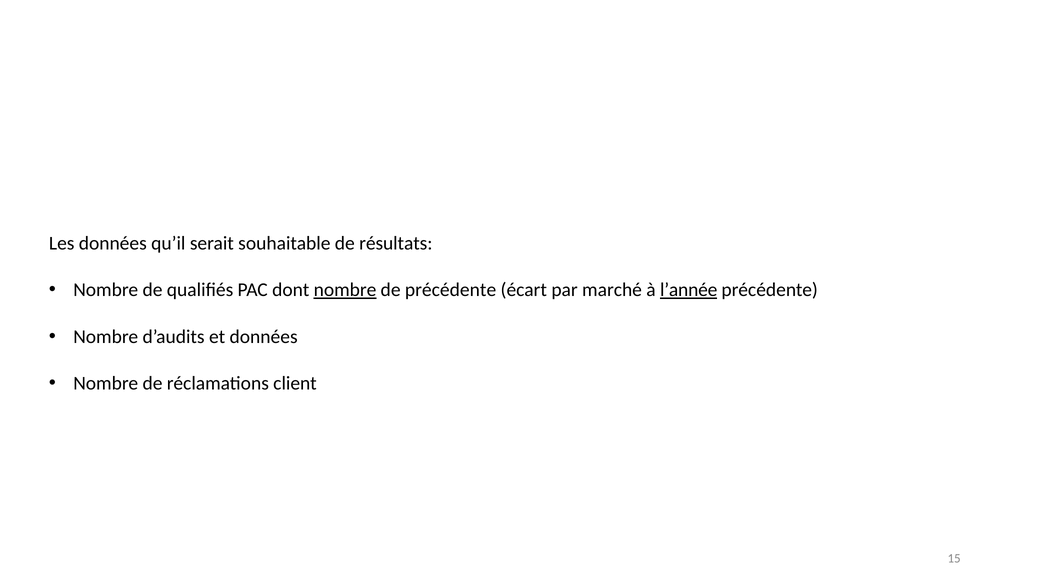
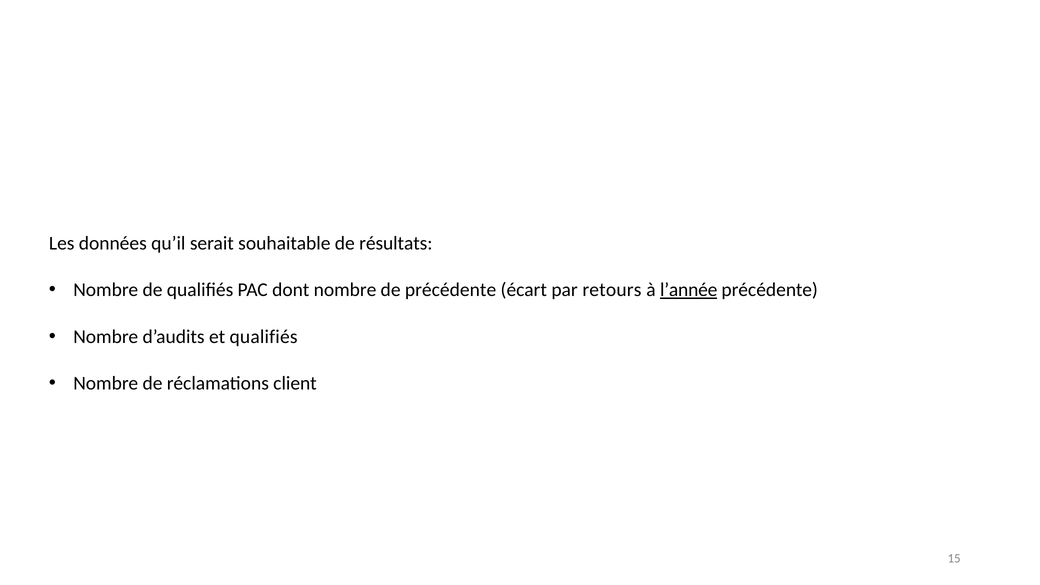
nombre underline: present -> none (345, 290)
marché: marché -> retours (612, 290)
et données: données -> qualifiés (264, 337)
